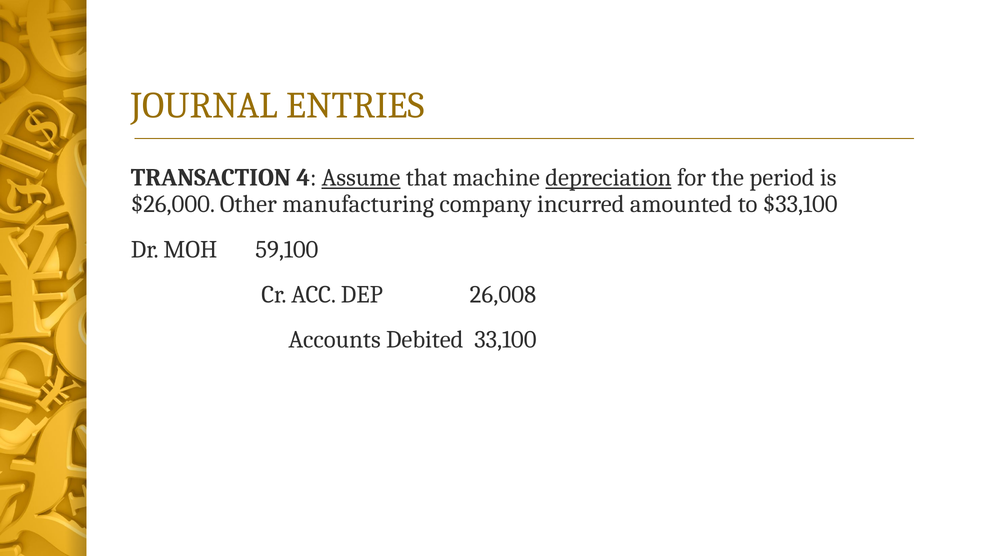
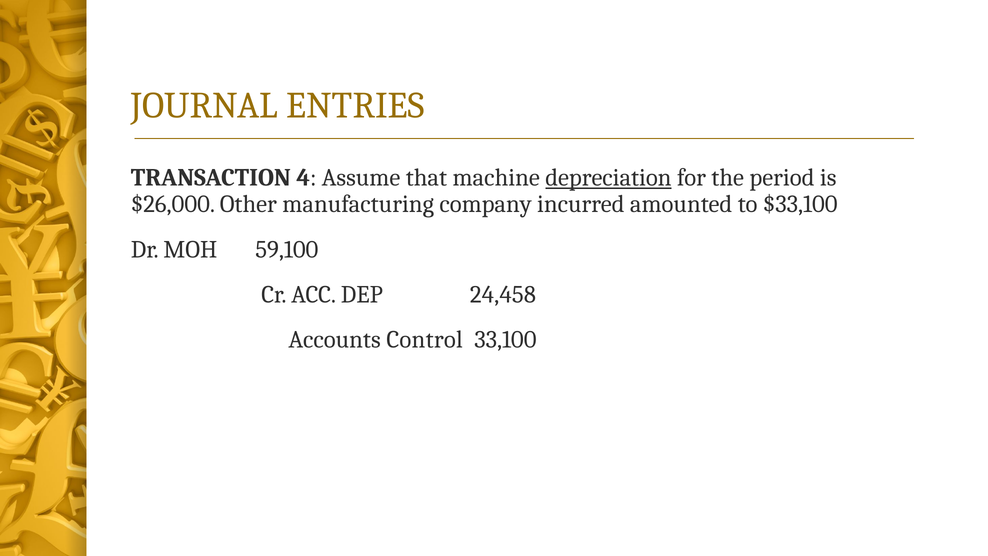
Assume underline: present -> none (361, 177)
26,008: 26,008 -> 24,458 (503, 295)
Debited: Debited -> Control (425, 340)
